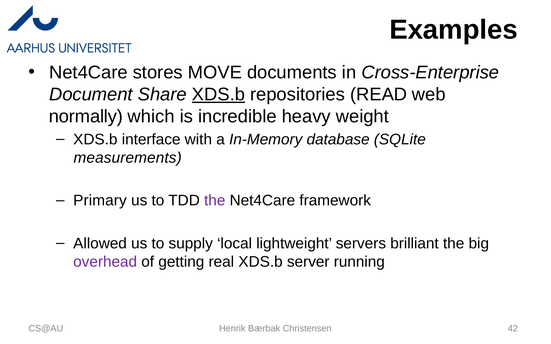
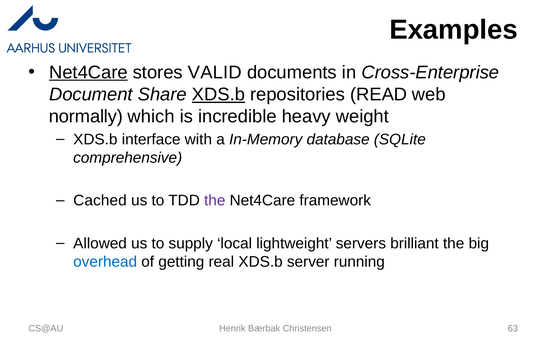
Net4Care underline: none -> present (88, 72)
MOVE: MOVE -> VALID (215, 72)
measurements: measurements -> comprehensive (128, 158)
Primary: Primary -> Cached (100, 201)
overhead colour: purple -> blue (105, 262)
42: 42 -> 63 (513, 329)
